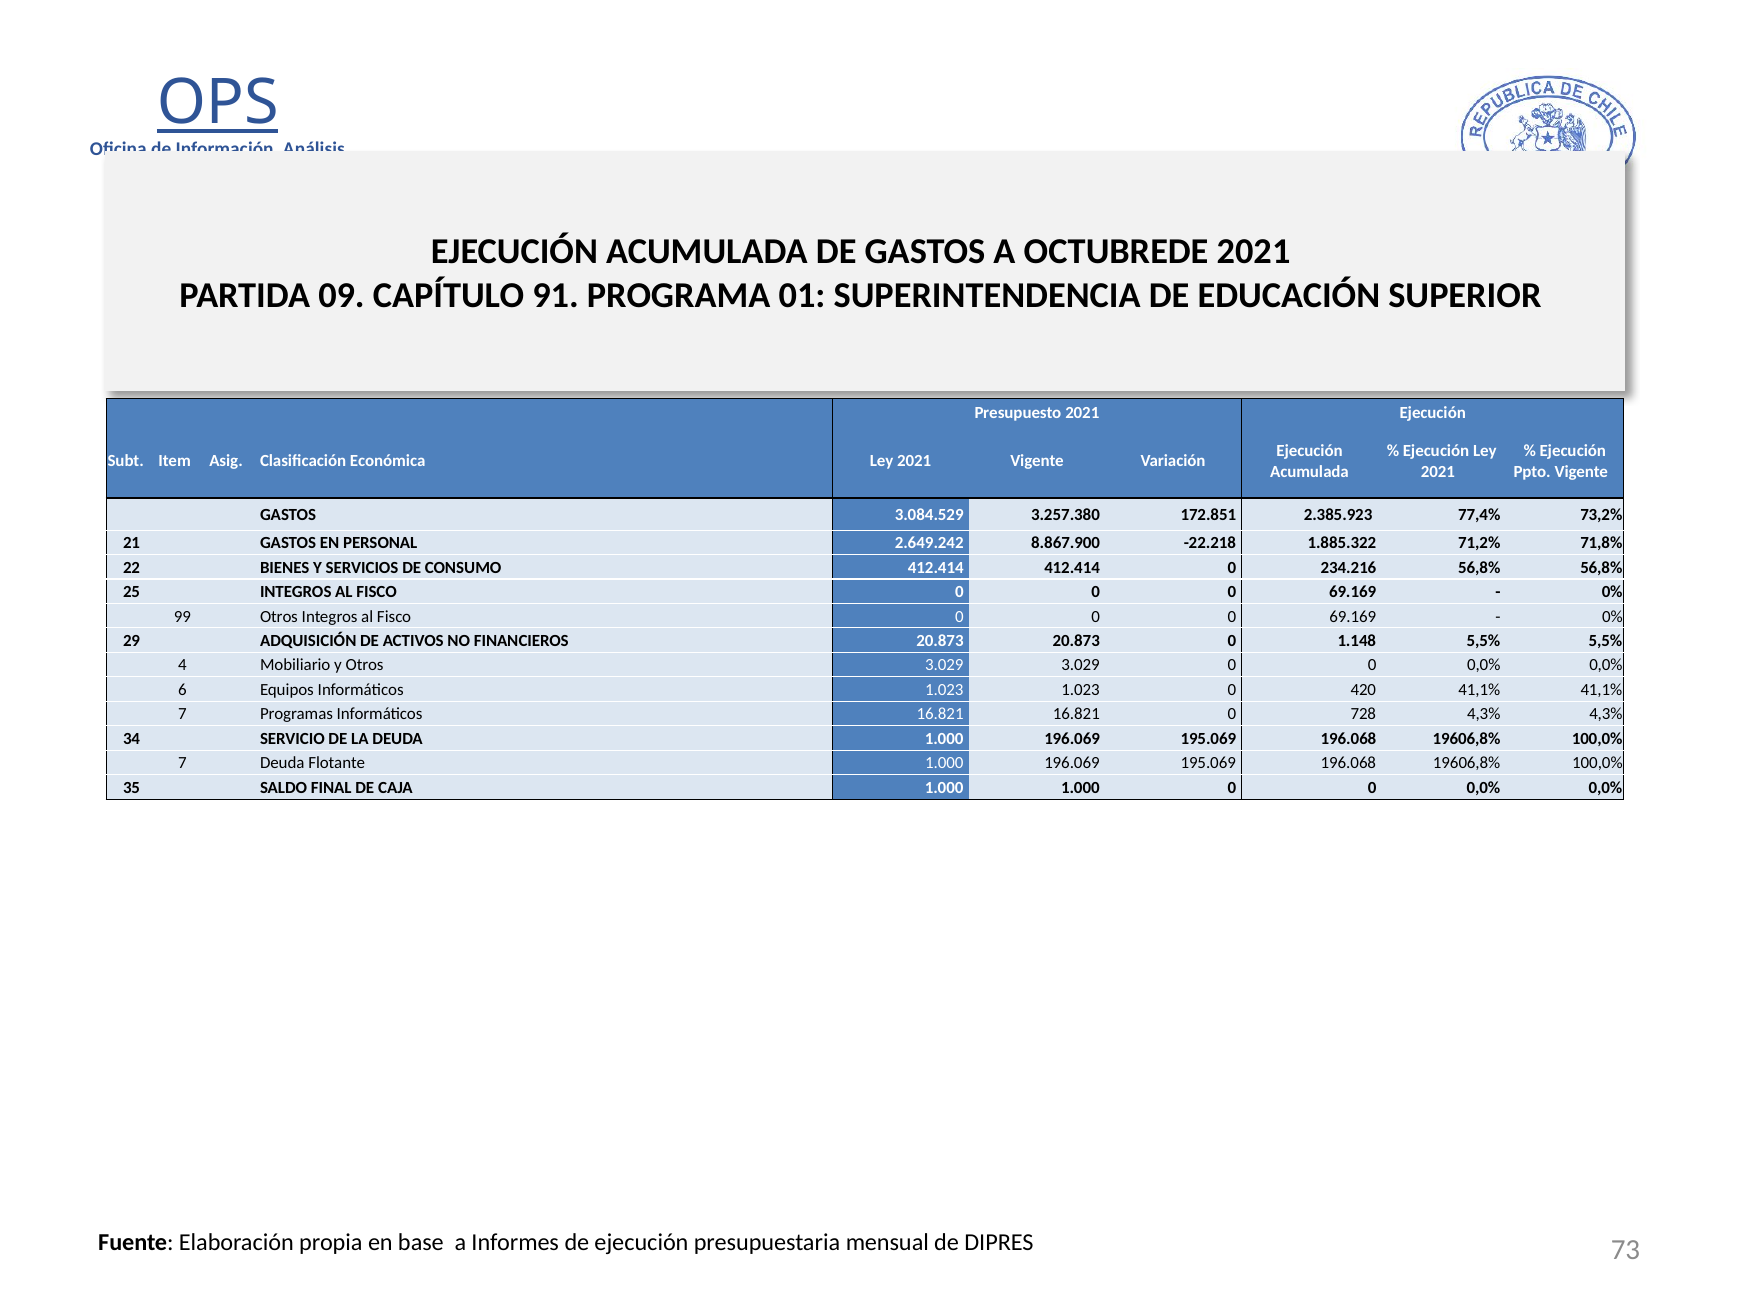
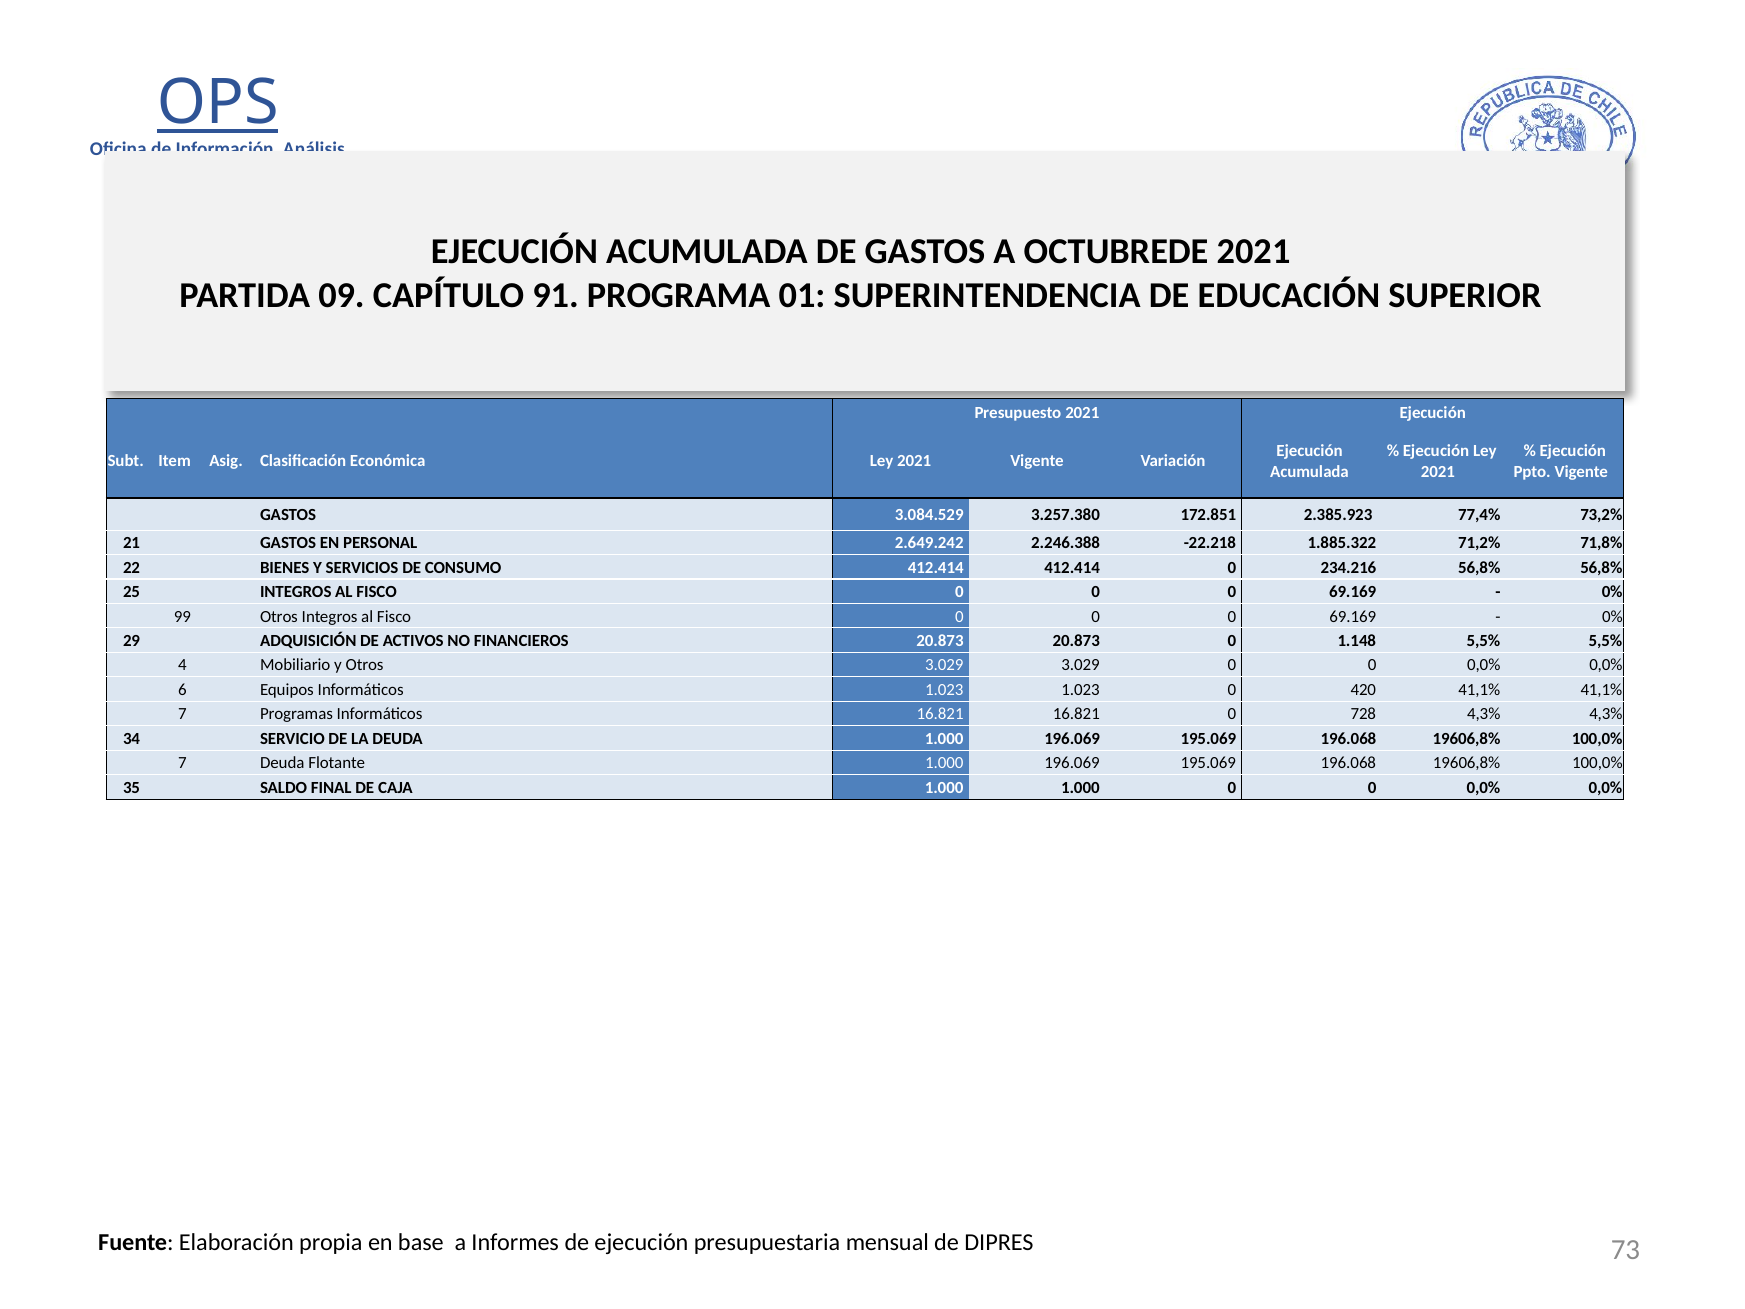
8.867.900: 8.867.900 -> 2.246.388 (1066, 543)
